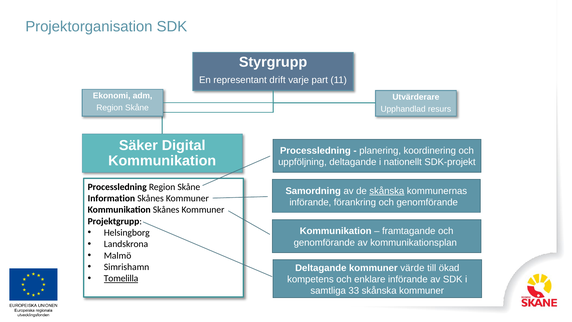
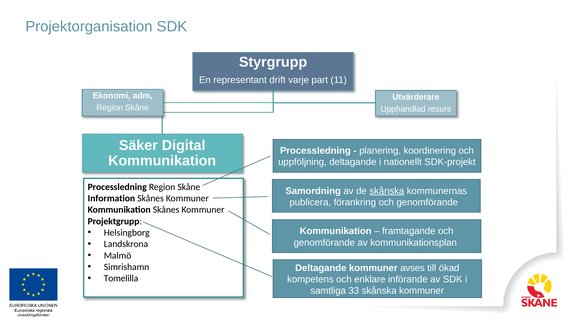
införande: införande -> publicera (310, 202)
värde: värde -> avses (413, 268)
Tomelilla underline: present -> none (121, 278)
